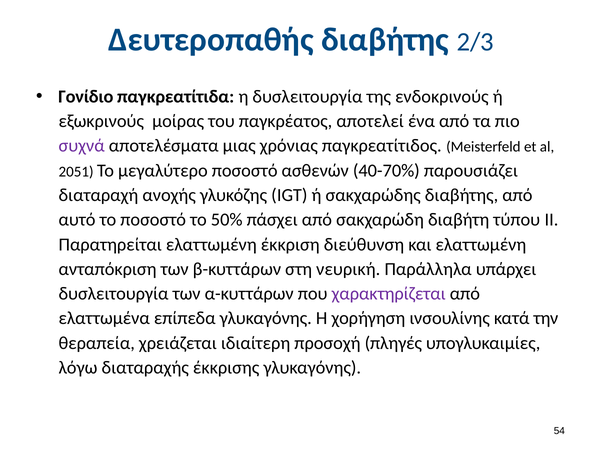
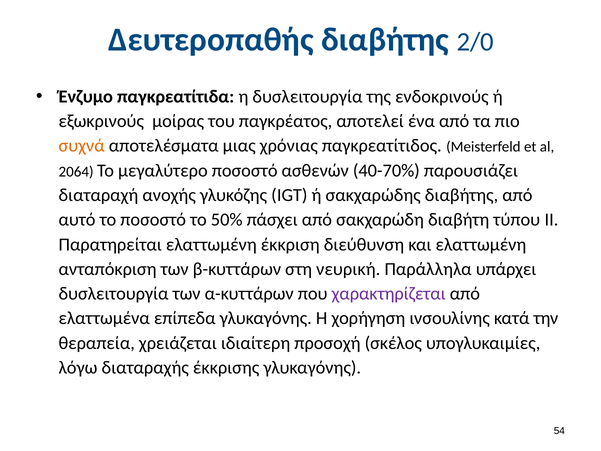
2/3: 2/3 -> 2/0 (475, 42)
Γονίδιο: Γονίδιο -> Ένζυμο (86, 97)
συχνά colour: purple -> orange (82, 146)
2051: 2051 -> 2064 (76, 172)
πληγές: πληγές -> σκέλος (393, 343)
